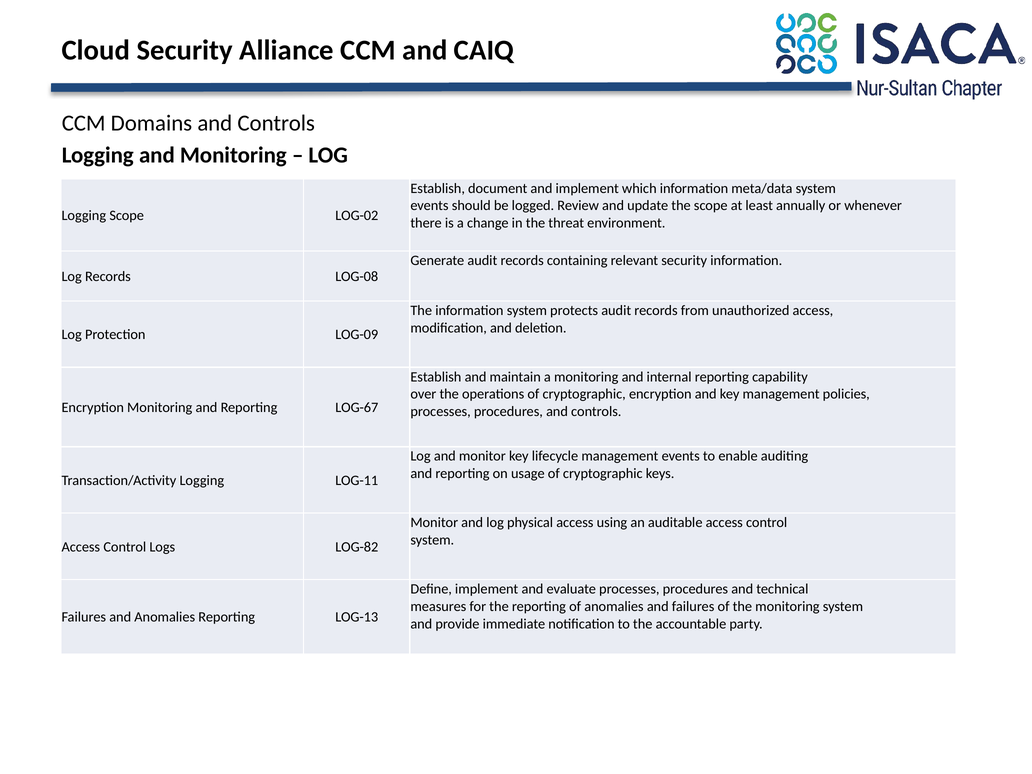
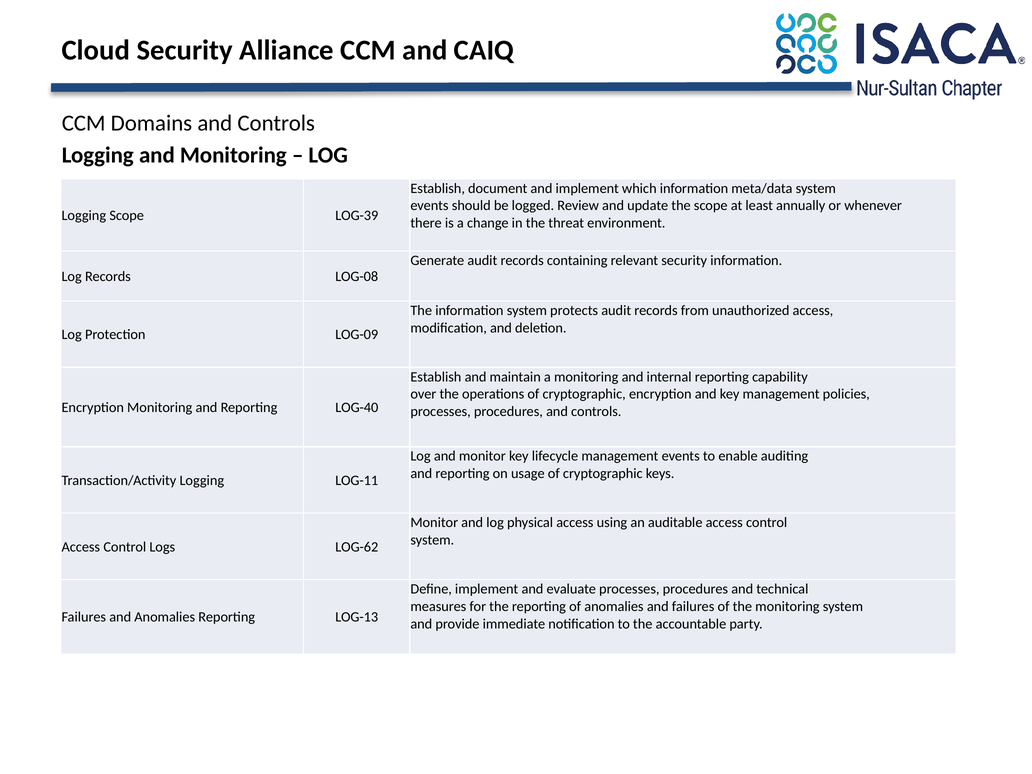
LOG-02: LOG-02 -> LOG-39 (357, 215)
LOG-67: LOG-67 -> LOG-40 (357, 407)
LOG-82: LOG-82 -> LOG-62 (357, 547)
